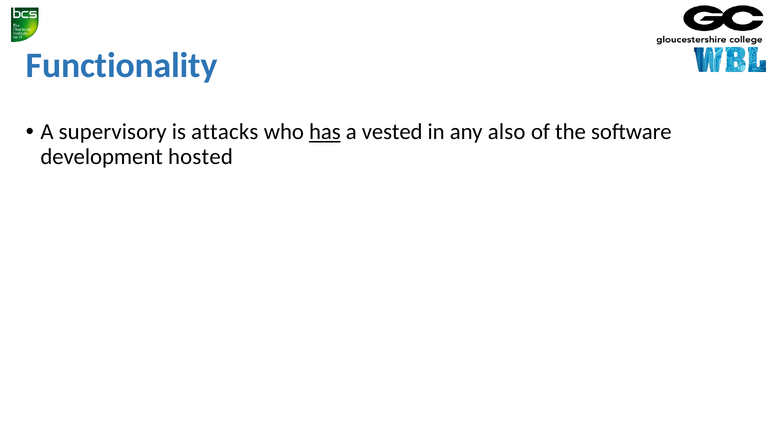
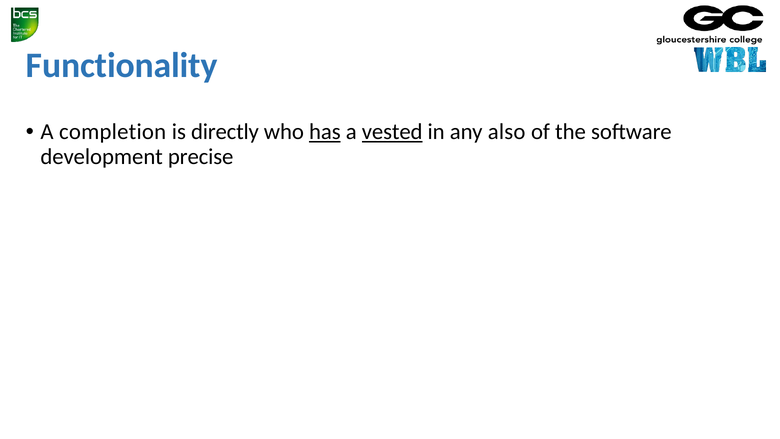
supervisory: supervisory -> completion (113, 132)
attacks: attacks -> directly (225, 132)
vested underline: none -> present (392, 132)
hosted: hosted -> precise (201, 156)
